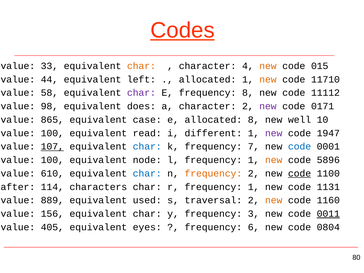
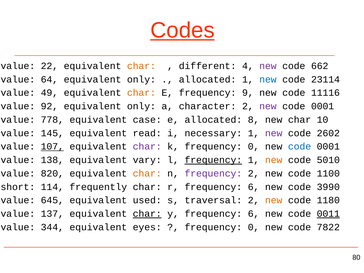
33: 33 -> 22 (49, 66)
character: character -> different (208, 66)
new colour: orange -> purple (268, 66)
015: 015 -> 662 (320, 66)
44: 44 -> 64 (49, 79)
left: left -> only (141, 79)
new colour: orange -> blue (268, 79)
11710: 11710 -> 23114 (325, 79)
58: 58 -> 49 (49, 93)
char colour: purple -> orange (141, 93)
frequency 8: 8 -> 9 (248, 93)
11112: 11112 -> 11116 (325, 93)
98: 98 -> 92 (49, 106)
does: does -> only (141, 106)
0171: 0171 -> 0001 (323, 106)
865: 865 -> 778 (52, 120)
new well: well -> char (300, 120)
100: 100 -> 145 (52, 133)
different: different -> necessary (213, 133)
1947: 1947 -> 2602 (328, 133)
char colour: blue -> purple (147, 147)
k frequency 7: 7 -> 0 (254, 147)
100: 100 -> 138 (52, 160)
node: node -> vary (147, 160)
frequency underline: none -> present (213, 160)
5896: 5896 -> 5010 (328, 160)
610: 610 -> 820 (52, 173)
char colour: blue -> orange (147, 173)
frequency colour: orange -> purple (213, 173)
code underline: present -> none (300, 173)
after: after -> short (18, 187)
characters: characters -> frequently (98, 187)
r frequency 1: 1 -> 6 (254, 187)
1131: 1131 -> 3990 (328, 187)
889: 889 -> 645 (52, 200)
1160: 1160 -> 1180 (328, 200)
156: 156 -> 137 (52, 214)
char underline: none -> present (147, 214)
y frequency 3: 3 -> 6 (254, 214)
405: 405 -> 344 (52, 227)
6: 6 -> 0 (254, 227)
0804: 0804 -> 7822 (328, 227)
